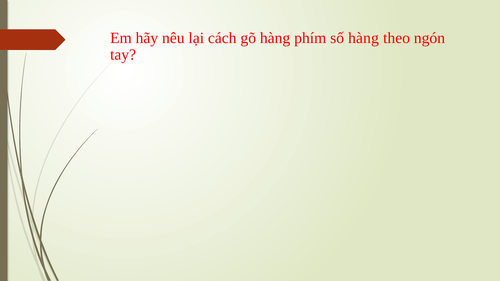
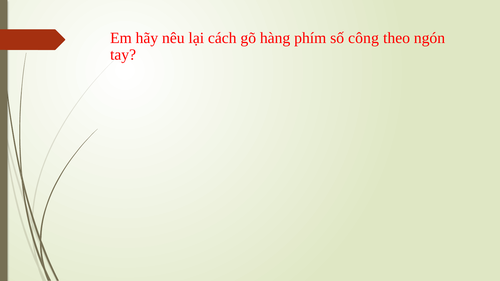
số hàng: hàng -> công (364, 38)
